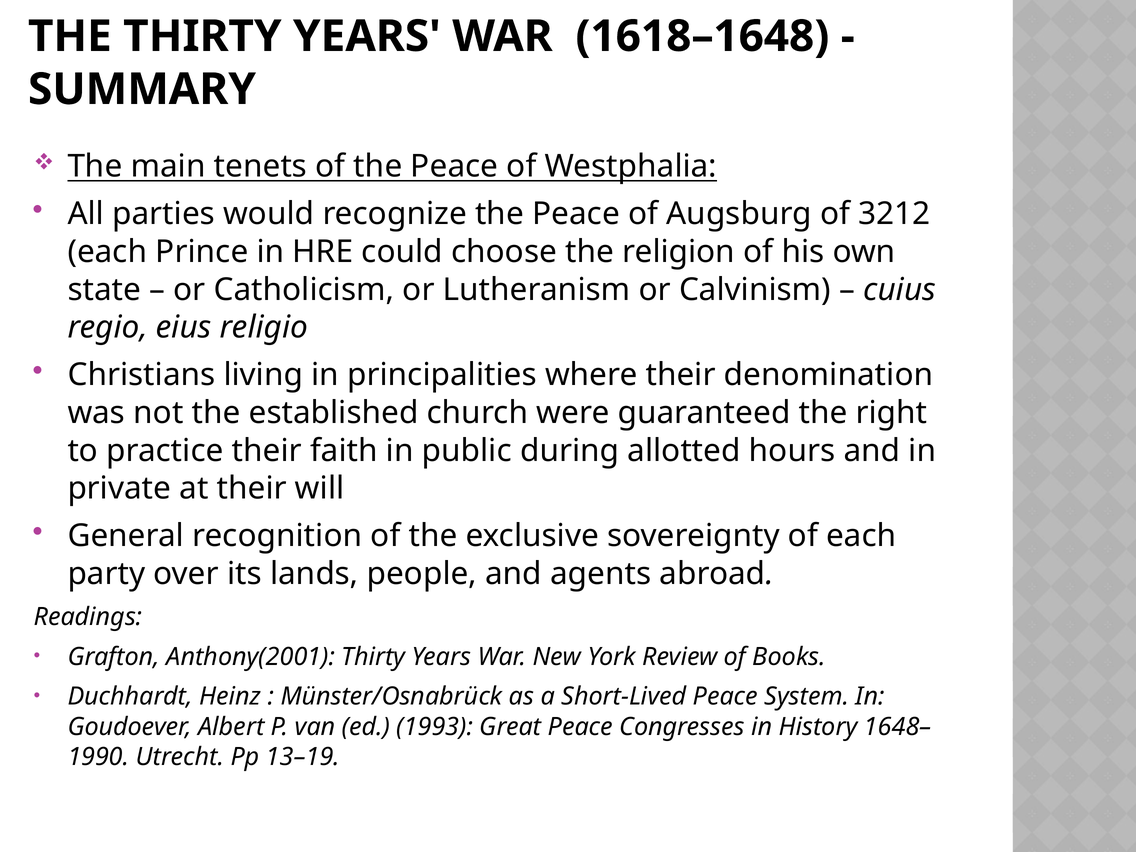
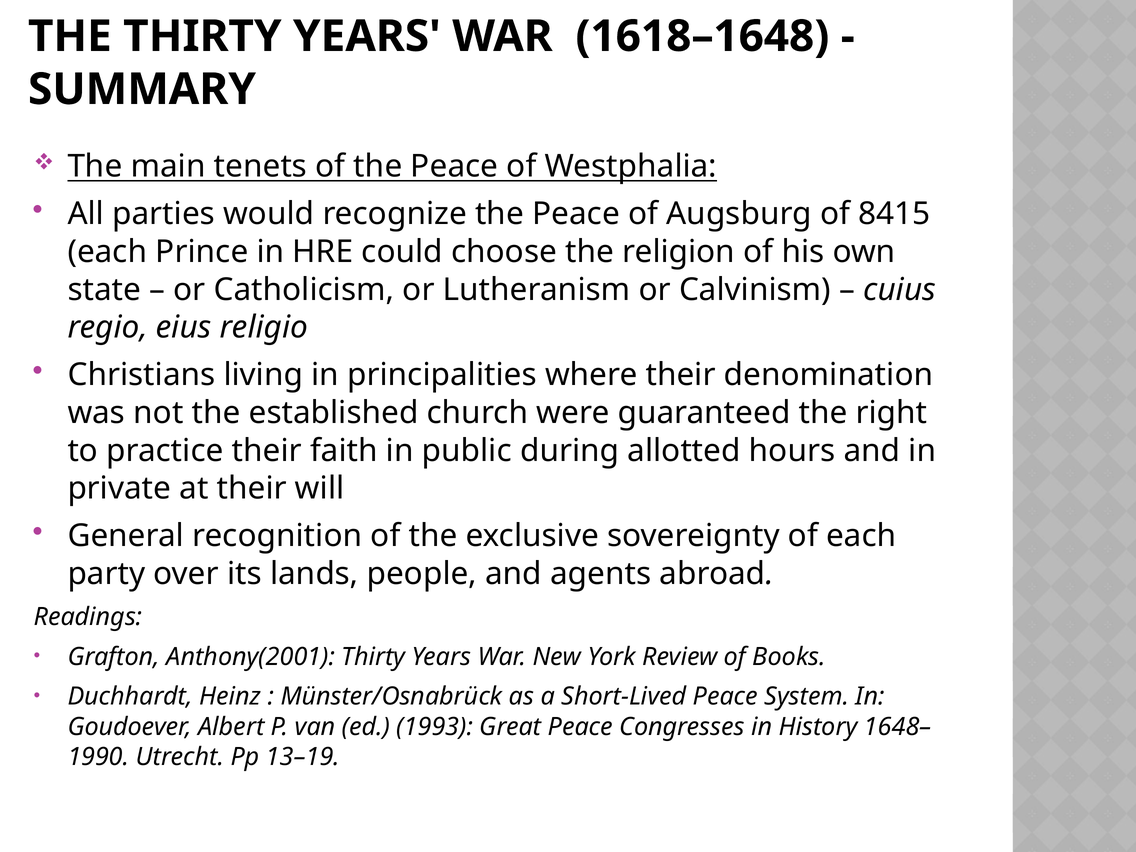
3212: 3212 -> 8415 (894, 214)
